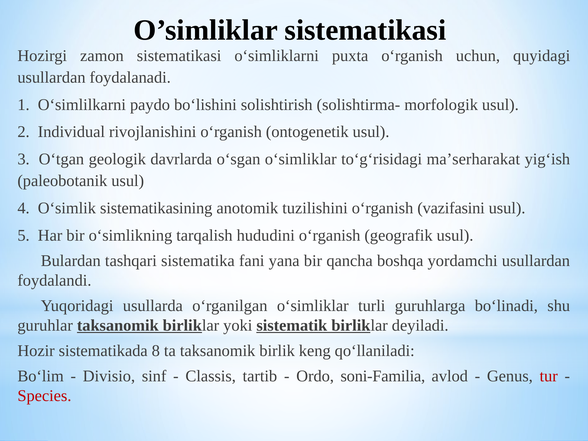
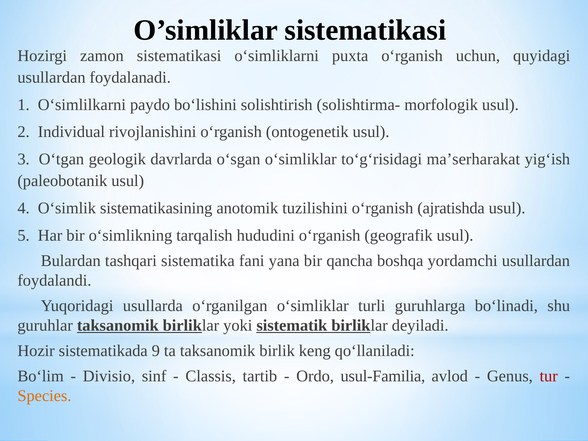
vazifasini: vazifasini -> ajratishda (451, 208)
8: 8 -> 9 (156, 351)
soni-Familia: soni-Familia -> usul-Familia (383, 376)
Species colour: red -> orange (44, 396)
